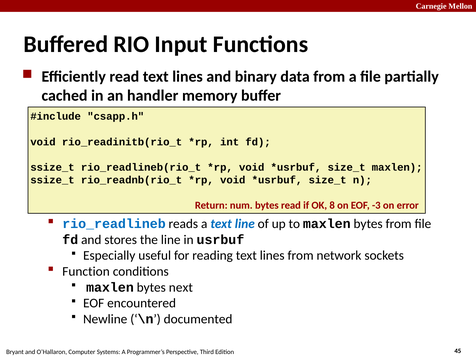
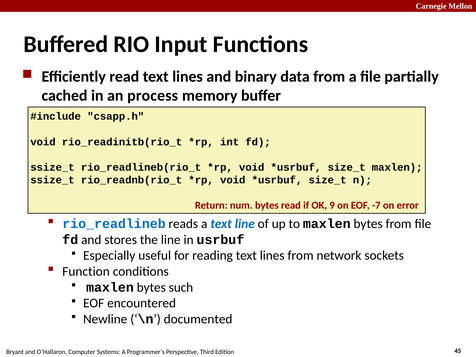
handler: handler -> process (153, 96)
8: 8 -> 9 (332, 205)
-3: -3 -> -7 (376, 205)
next: next -> such (181, 287)
